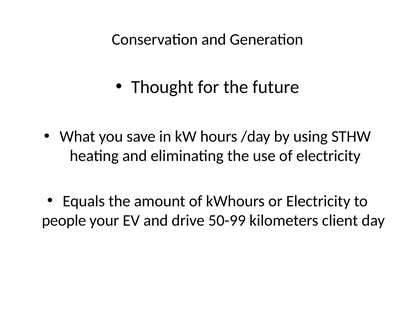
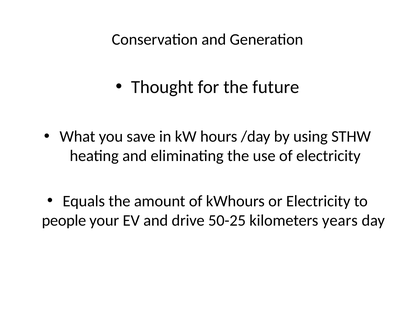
50-99: 50-99 -> 50-25 (227, 221)
client: client -> years (340, 221)
